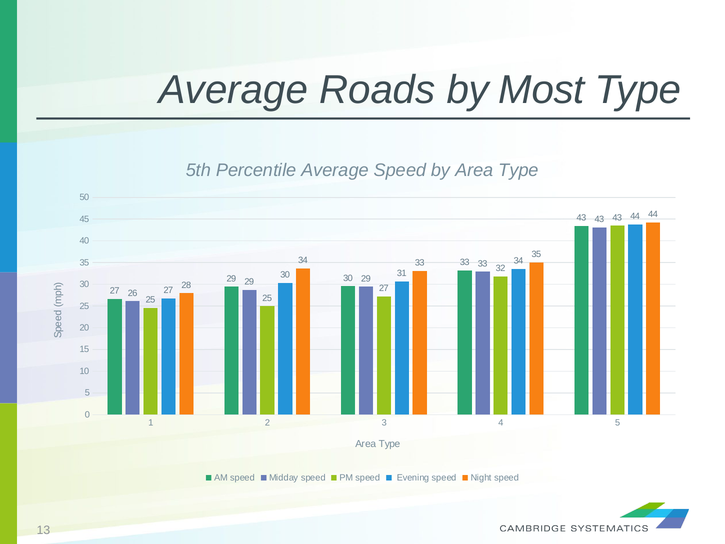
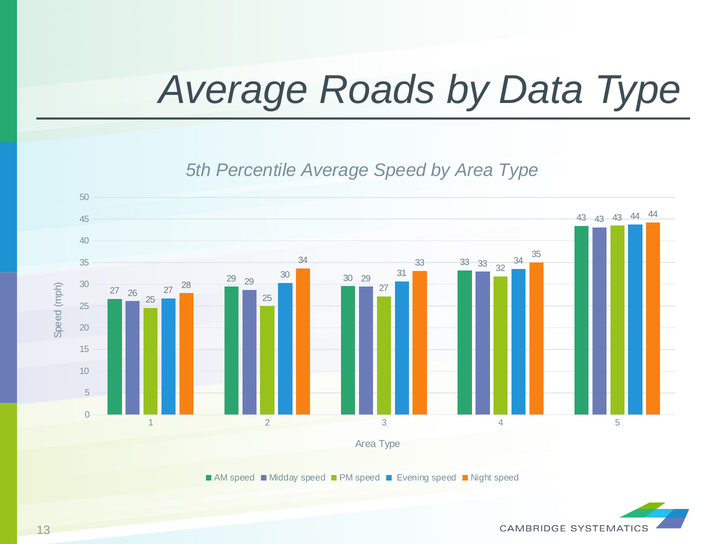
Most: Most -> Data (541, 90)
